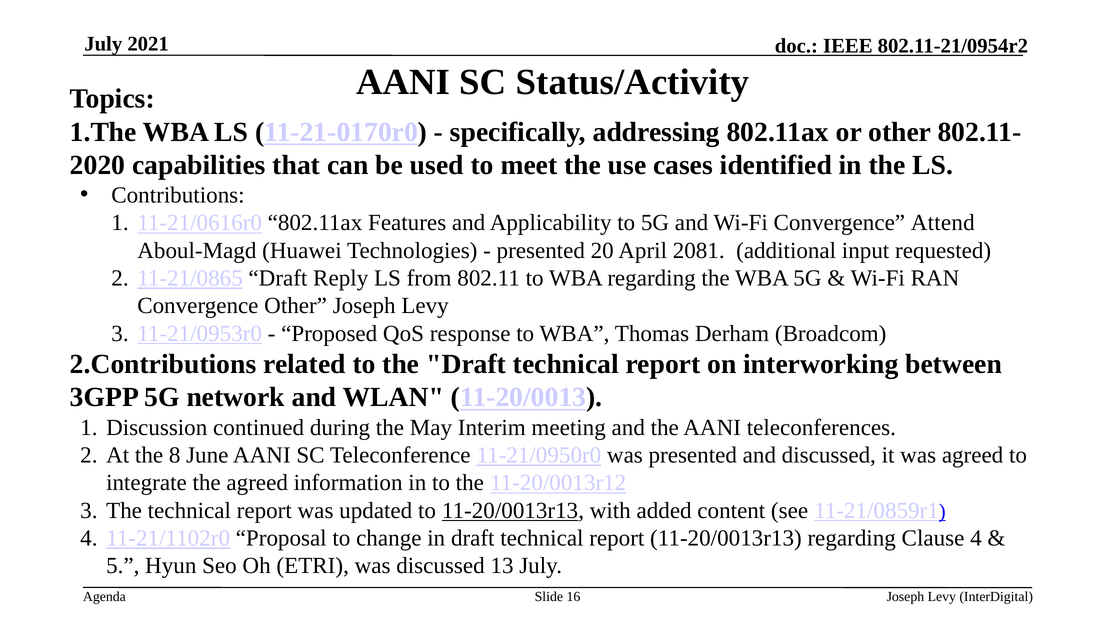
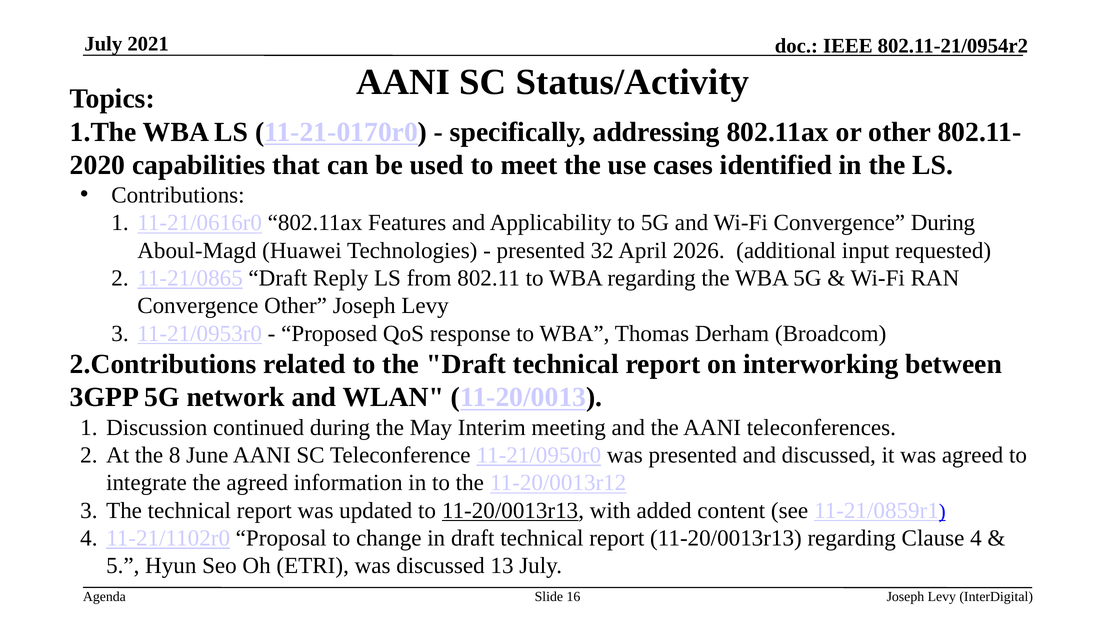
Convergence Attend: Attend -> During (943, 223)
20: 20 -> 32 (602, 251)
2081: 2081 -> 2026 (699, 251)
